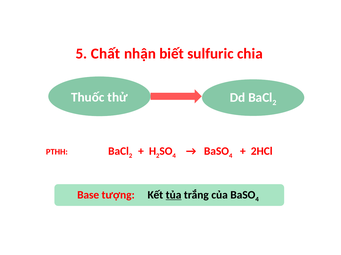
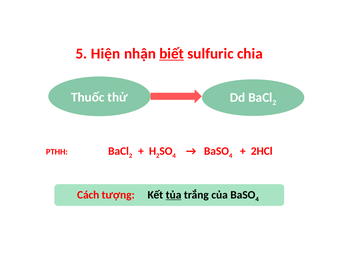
Chất: Chất -> Hiện (106, 54)
biết underline: none -> present (172, 54)
Base: Base -> Cách (88, 195)
